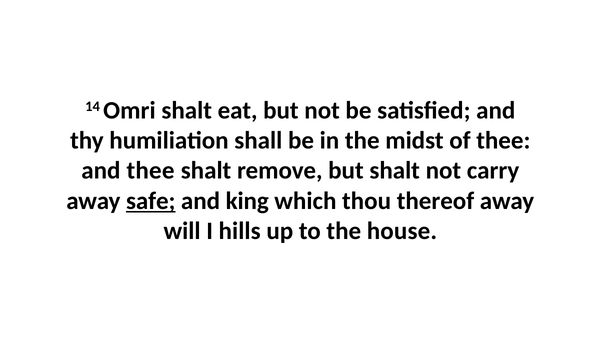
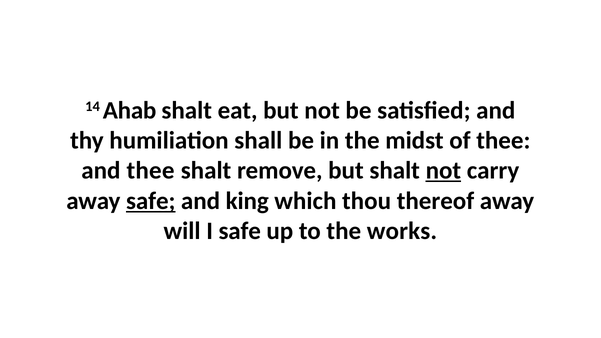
Omri: Omri -> Ahab (130, 111)
not underline: none -> present (443, 171)
I hills: hills -> safe (240, 231)
house: house -> works (402, 231)
